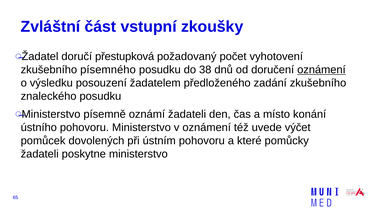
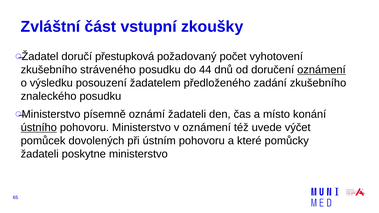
písemného: písemného -> stráveného (108, 70)
38: 38 -> 44 (205, 70)
ústního underline: none -> present (39, 128)
